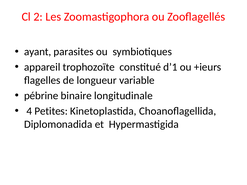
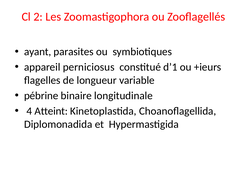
trophozoïte: trophozoïte -> perniciosus (89, 67)
Petites: Petites -> Atteint (51, 111)
